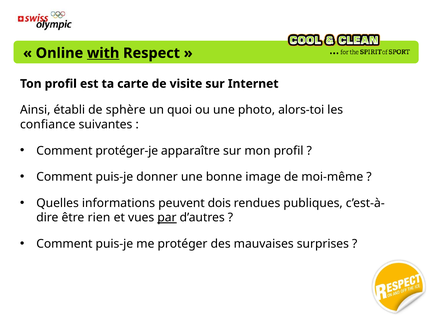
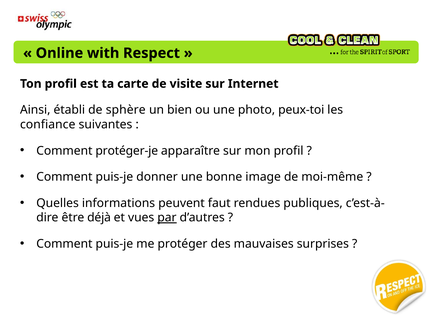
with underline: present -> none (103, 53)
quoi: quoi -> bien (180, 110)
alors-toi: alors-toi -> peux-toi (301, 110)
dois: dois -> faut (219, 203)
rien: rien -> déjà (99, 217)
